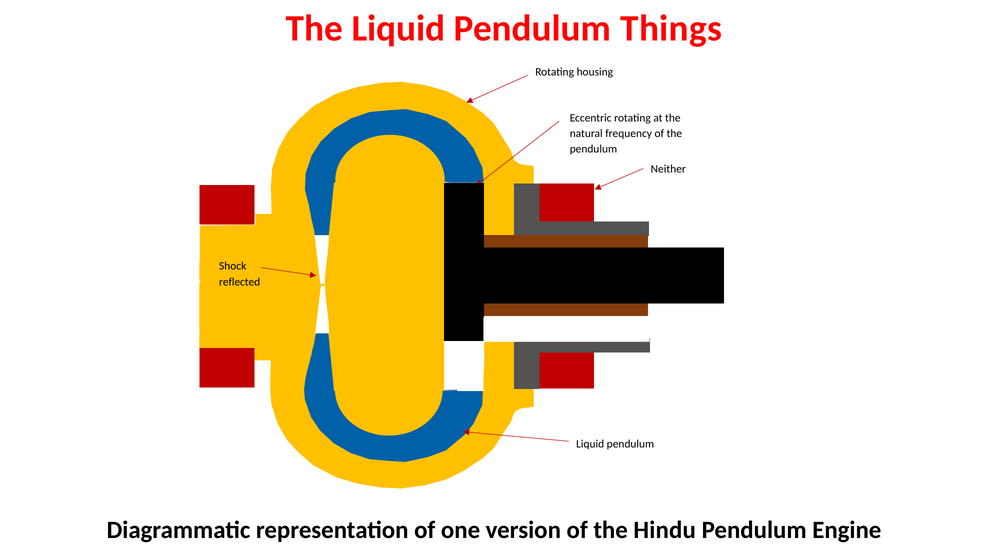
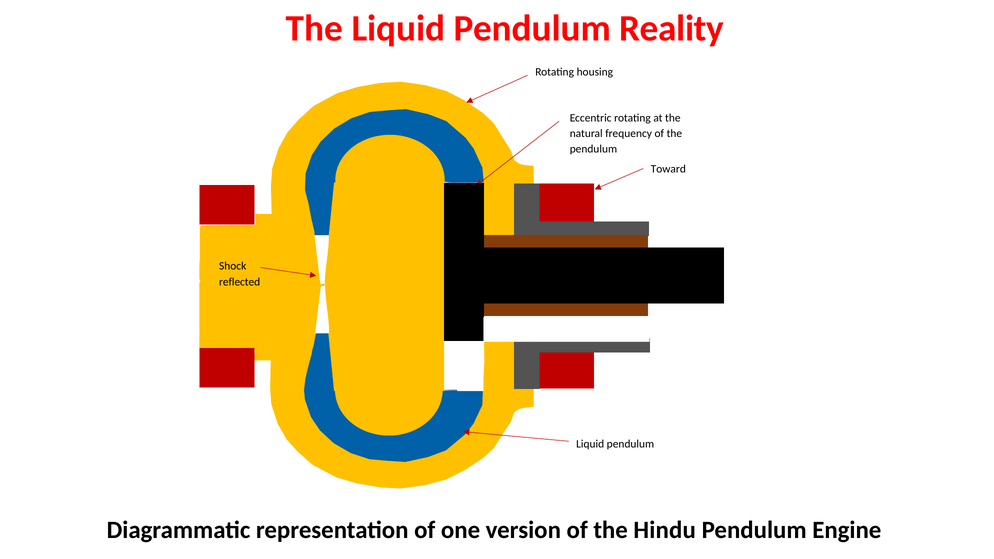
Things: Things -> Reality (672, 29)
Neither: Neither -> Toward (668, 169)
